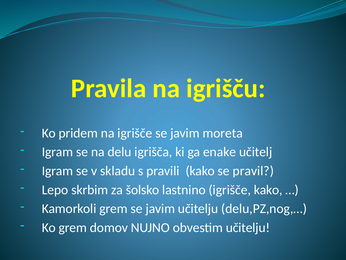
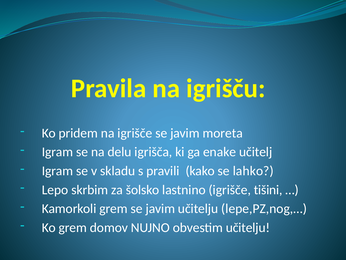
pravil: pravil -> lahko (253, 171)
igrišče kako: kako -> tišini (268, 189)
delu,PZ,nog,…: delu,PZ,nog,… -> lepe,PZ,nog,… (264, 208)
